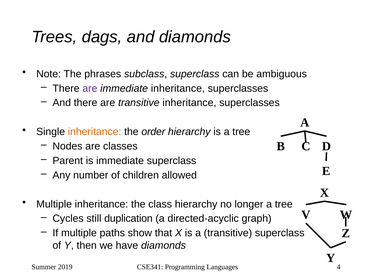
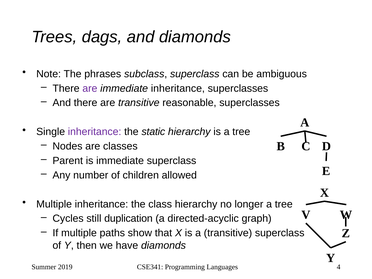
transitive inheritance: inheritance -> reasonable (189, 103)
inheritance colour: orange -> purple (95, 132)
order: order -> static (153, 132)
